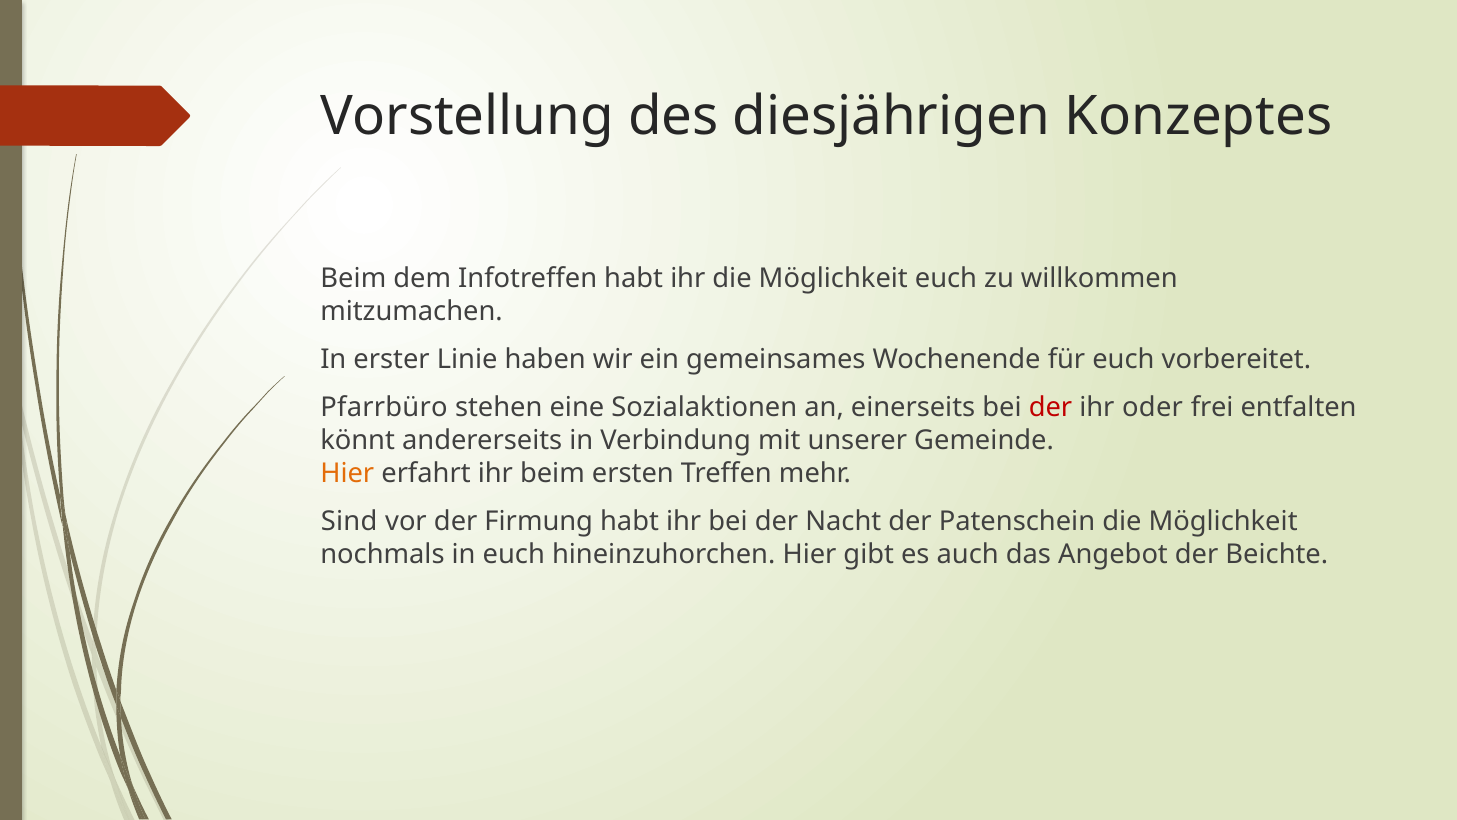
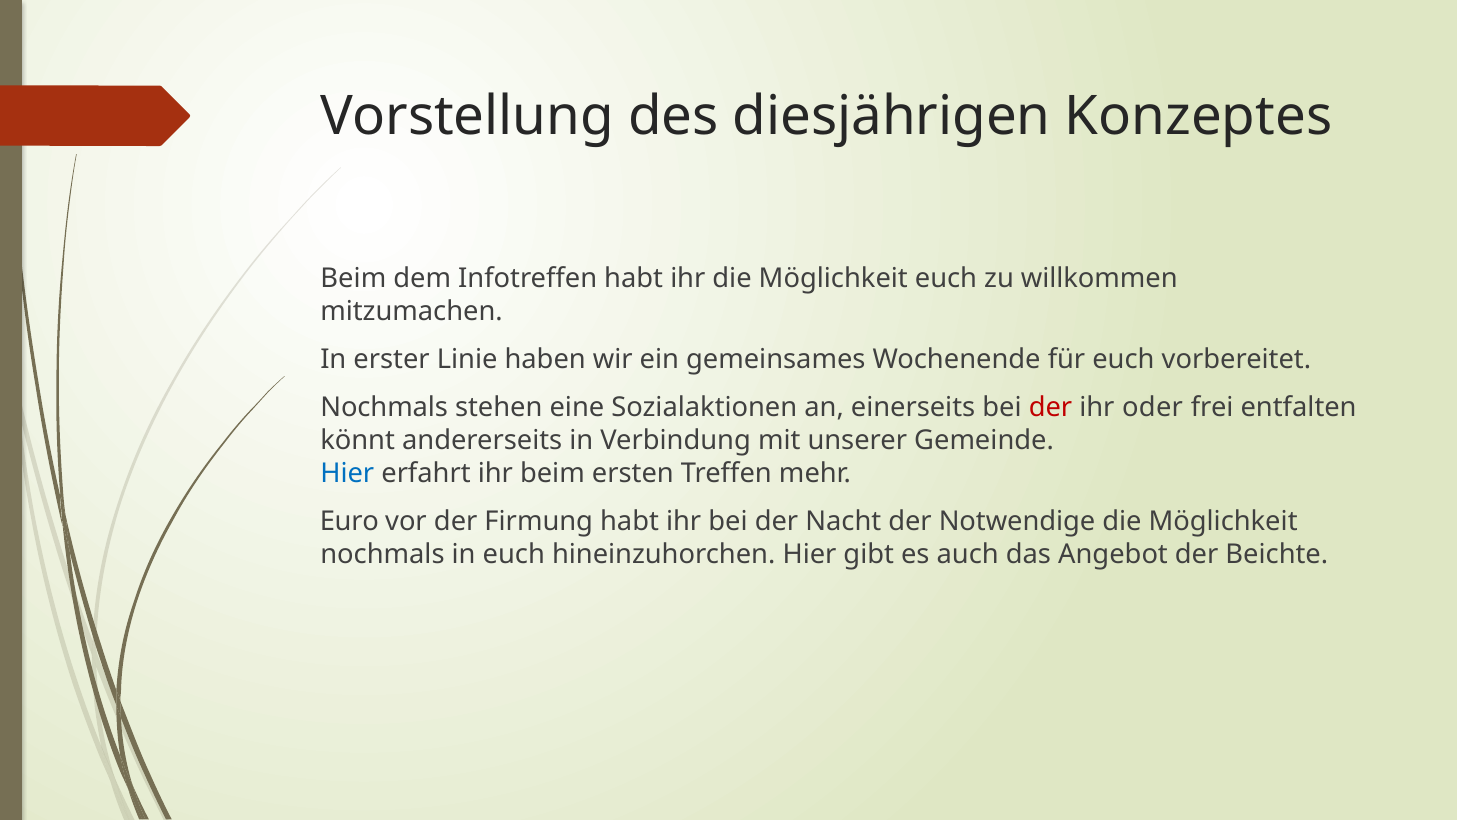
Pfarrbüro: Pfarrbüro -> Nochmals (384, 407)
Hier colour: orange -> blue (347, 473)
Sind: Sind -> Euro (349, 521)
Patenschein: Patenschein -> Notwendige (1017, 521)
